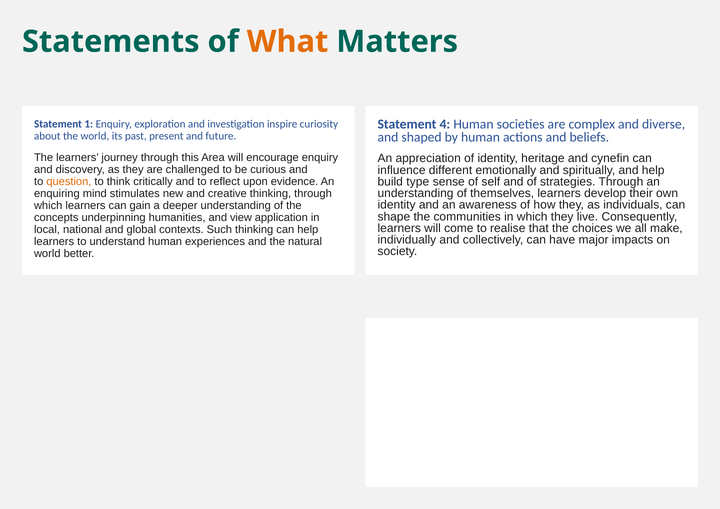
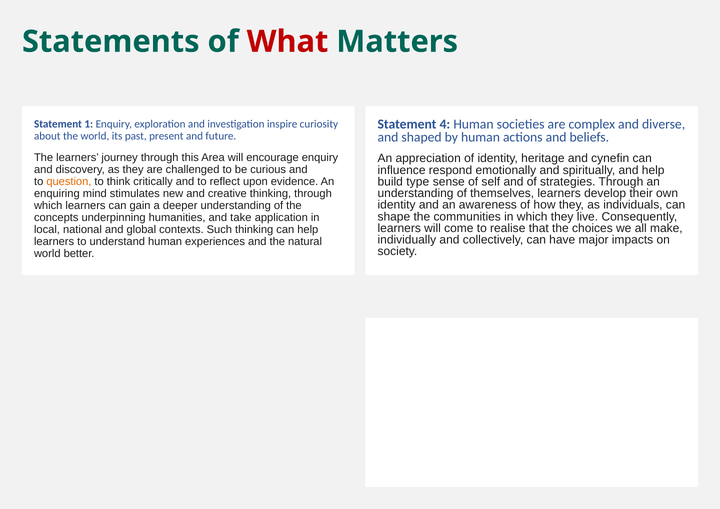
What colour: orange -> red (288, 42)
different: different -> respond (451, 170)
view: view -> take (241, 218)
